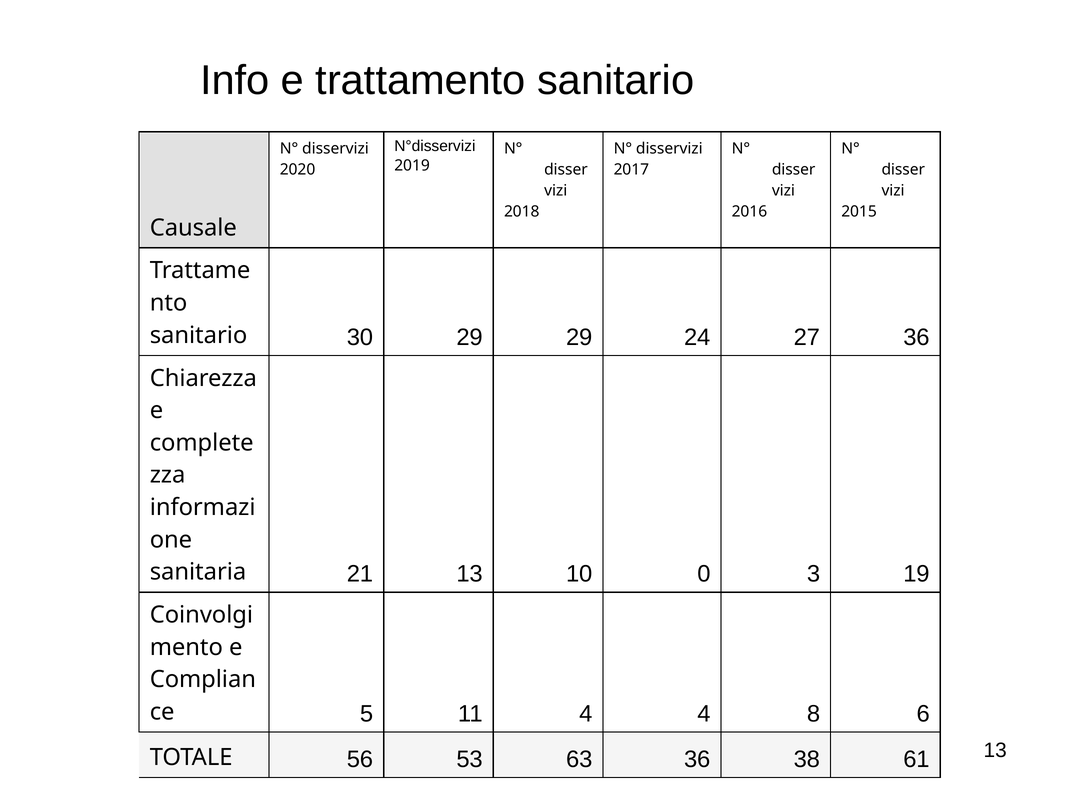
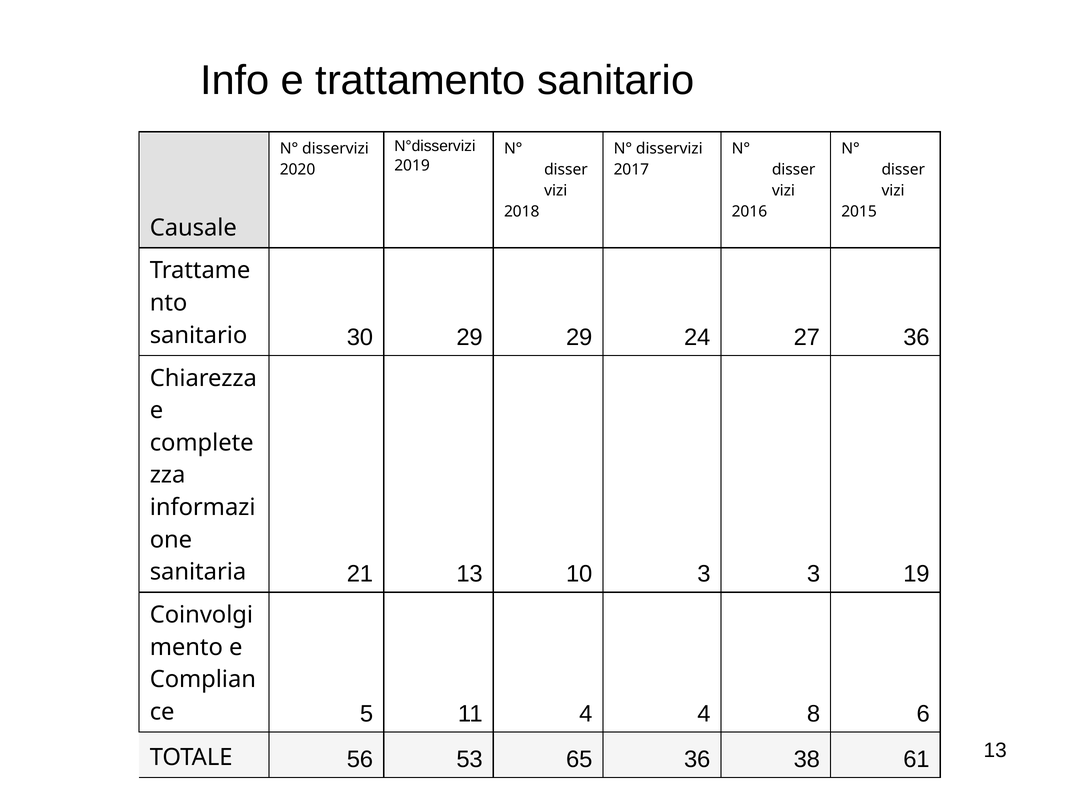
10 0: 0 -> 3 (704, 574)
63: 63 -> 65 (579, 760)
